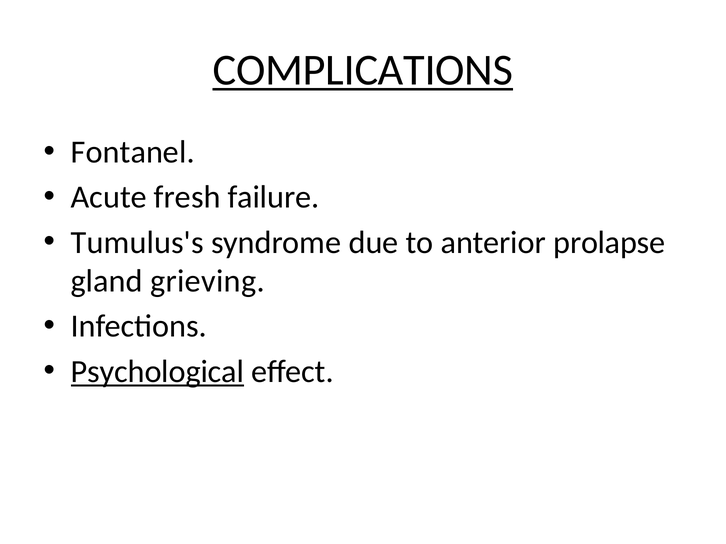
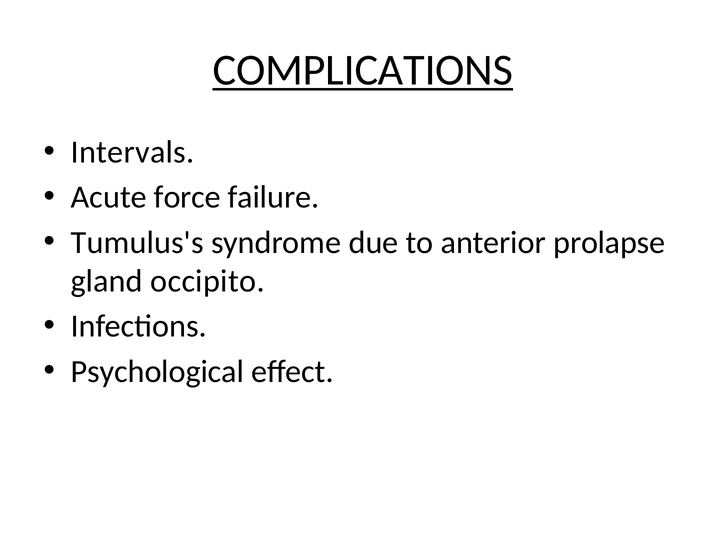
Fontanel: Fontanel -> Intervals (133, 152)
fresh: fresh -> force (187, 197)
grieving: grieving -> occipito (207, 281)
Psychological underline: present -> none (157, 372)
